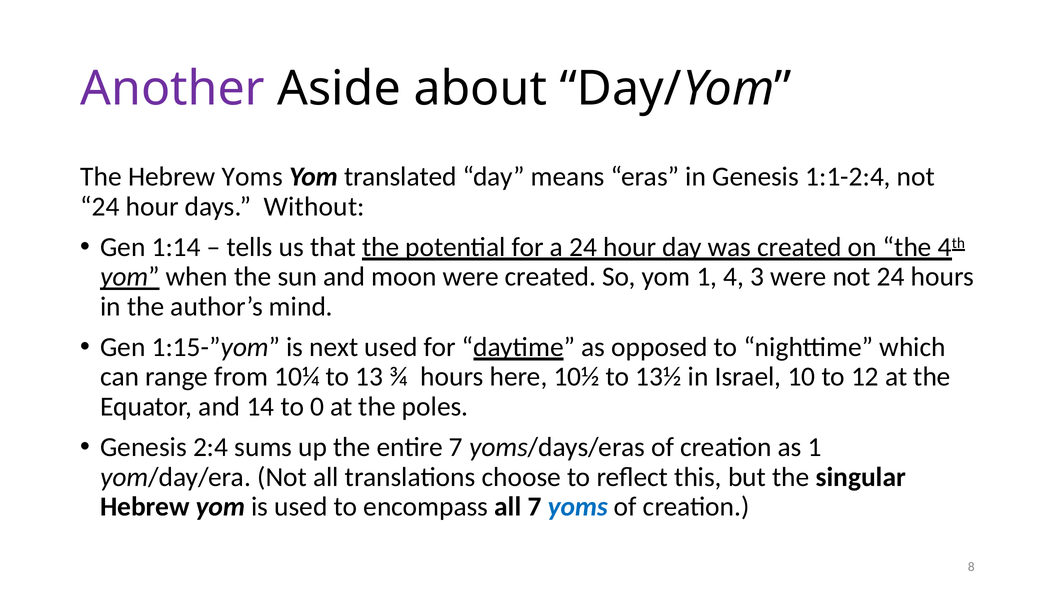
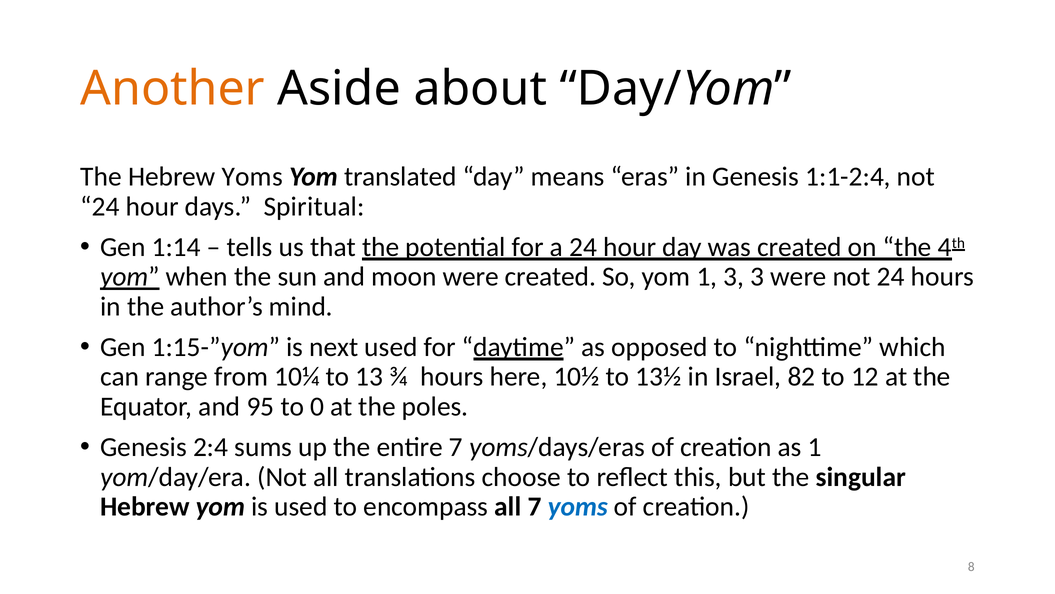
Another colour: purple -> orange (173, 89)
Without: Without -> Spiritual (314, 206)
1 4: 4 -> 3 (734, 277)
10: 10 -> 82 (801, 377)
14: 14 -> 95 (260, 406)
